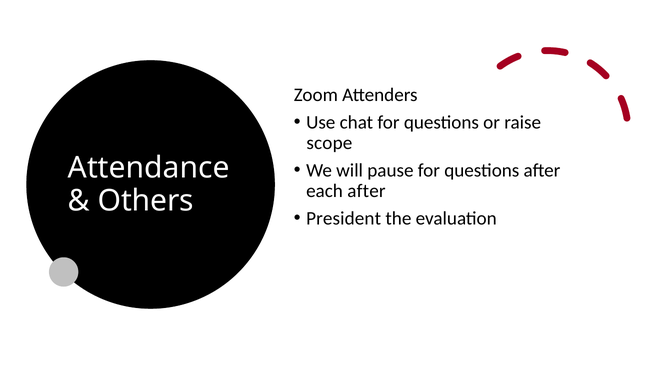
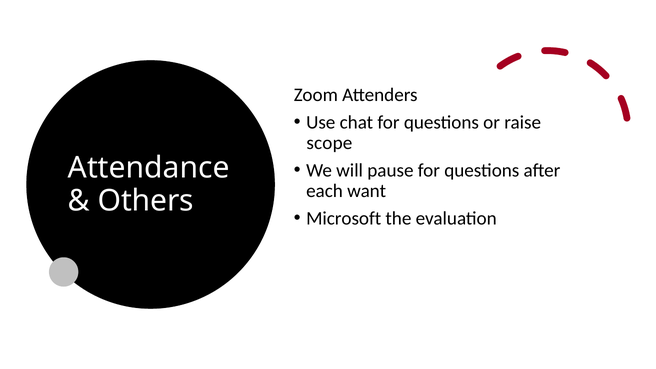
each after: after -> want (367, 191)
President: President -> Microsoft (344, 218)
